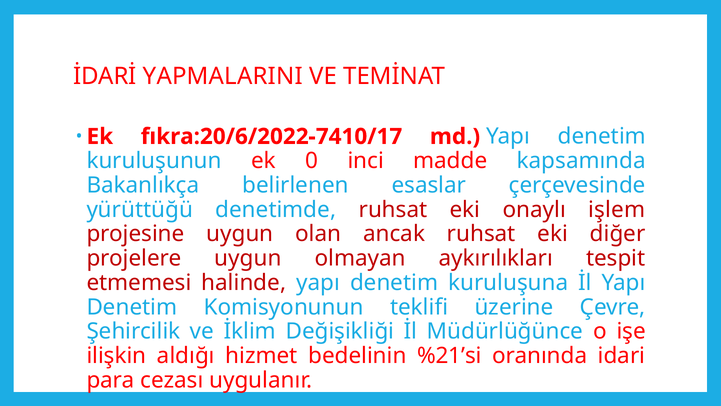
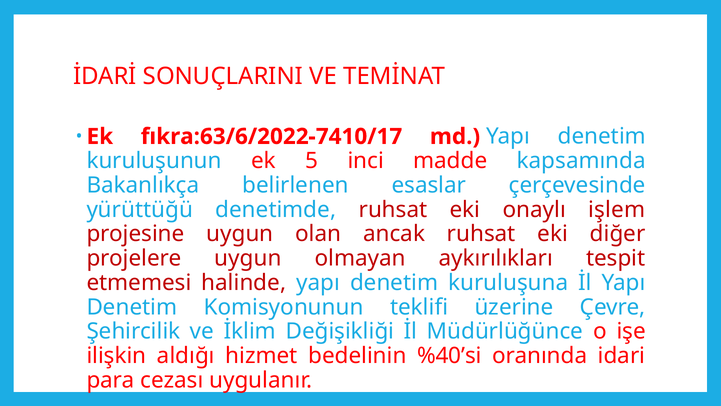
YAPMALARINI: YAPMALARINI -> SONUÇLARINI (223, 76)
fıkra:20/6/2022-7410/17: fıkra:20/6/2022-7410/17 -> fıkra:63/6/2022-7410/17 (272, 136)
0: 0 -> 5 (312, 161)
%21’si: %21’si -> %40’si (449, 355)
